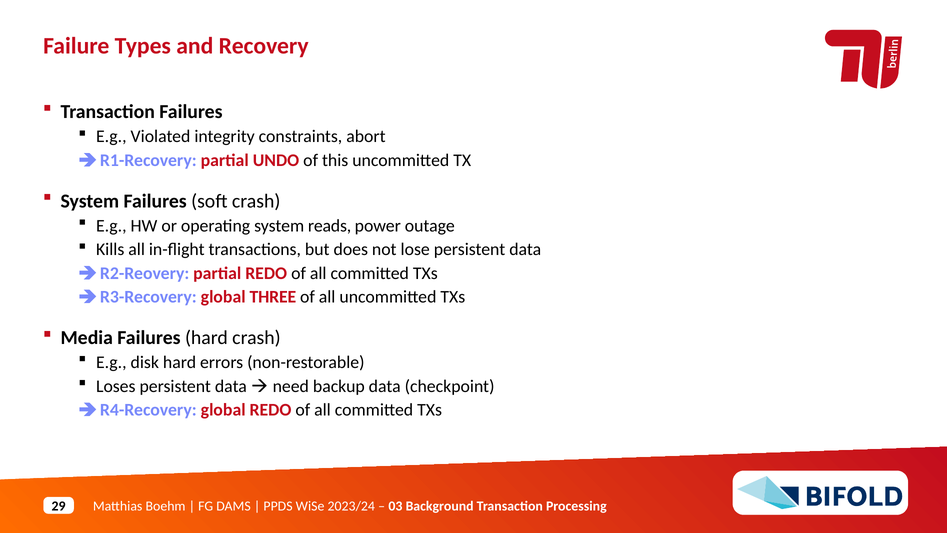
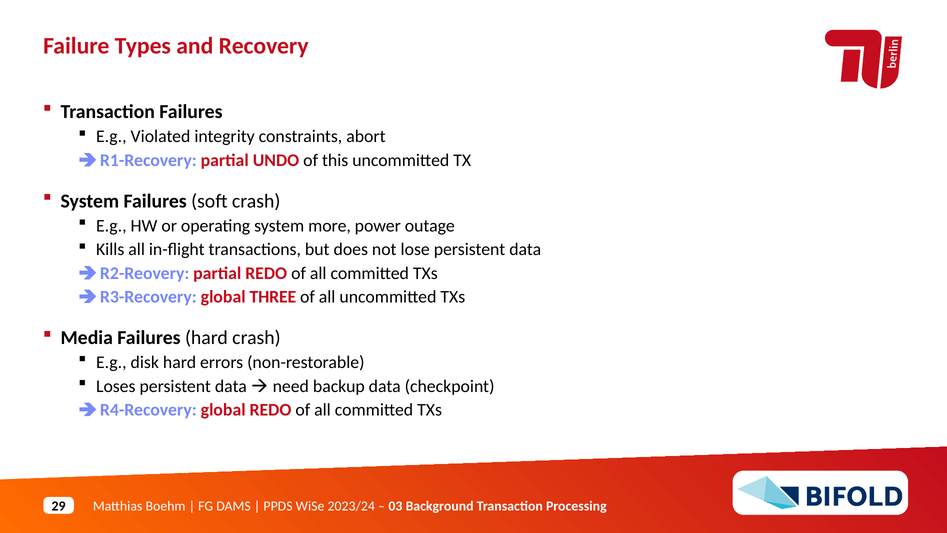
reads: reads -> more (330, 226)
